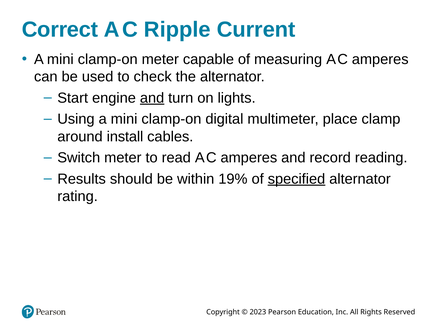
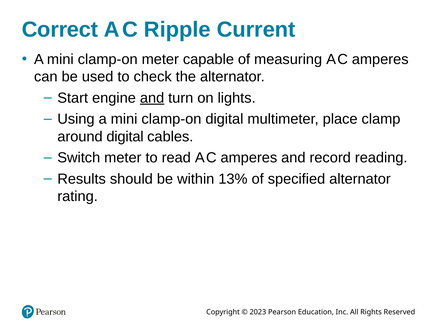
around install: install -> digital (125, 137)
19%: 19% -> 13% (233, 179)
specified underline: present -> none (296, 179)
